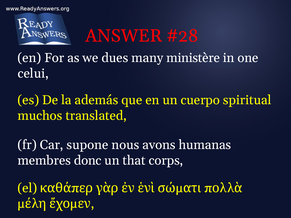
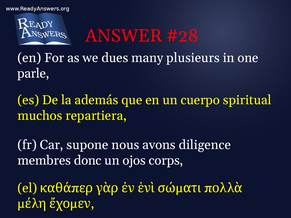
ministère: ministère -> plusieurs (193, 58)
celui: celui -> parle (33, 74)
translated: translated -> repartiera (96, 116)
humanas: humanas -> diligence (205, 145)
that: that -> ojos (134, 161)
